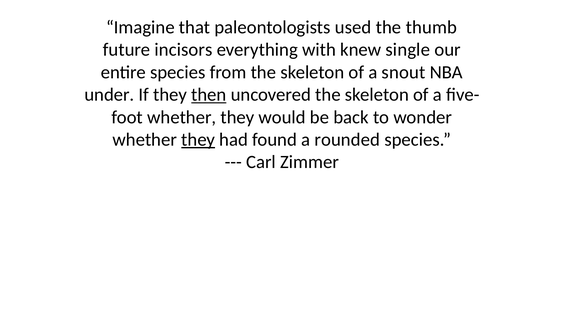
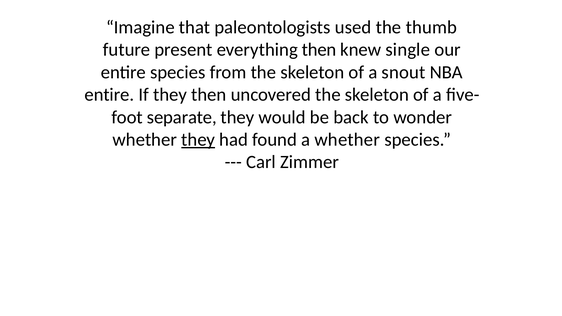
incisors: incisors -> present (183, 50)
everything with: with -> then (319, 50)
under: under -> entire (109, 95)
then underline: present -> none (209, 95)
whether: whether -> separate (182, 117)
a rounded: rounded -> whether (347, 140)
